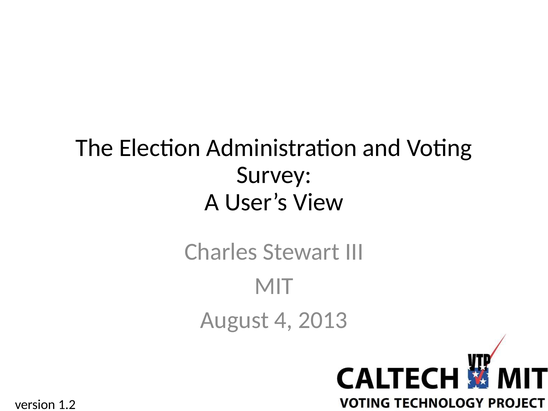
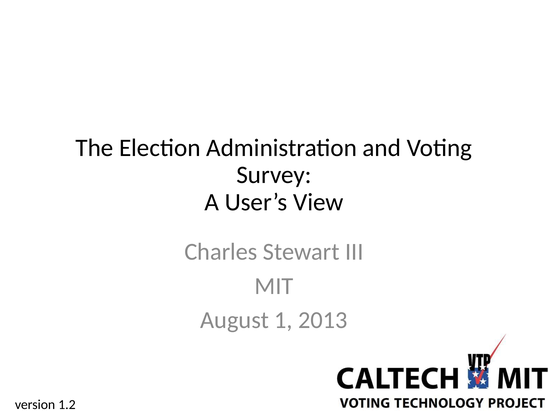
4: 4 -> 1 (283, 320)
